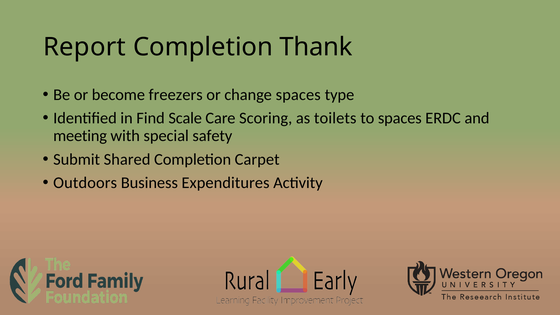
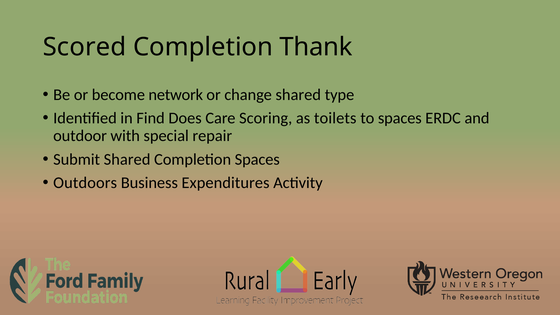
Report: Report -> Scored (85, 47)
freezers: freezers -> network (176, 95)
change spaces: spaces -> shared (298, 95)
Scale: Scale -> Does (185, 118)
meeting: meeting -> outdoor (80, 136)
safety: safety -> repair (212, 136)
Completion Carpet: Carpet -> Spaces (257, 159)
